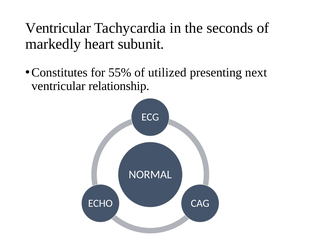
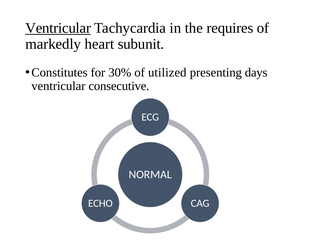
Ventricular underline: none -> present (58, 28)
seconds: seconds -> requires (230, 28)
55%: 55% -> 30% (120, 73)
next: next -> days (256, 73)
relationship: relationship -> consecutive (119, 86)
